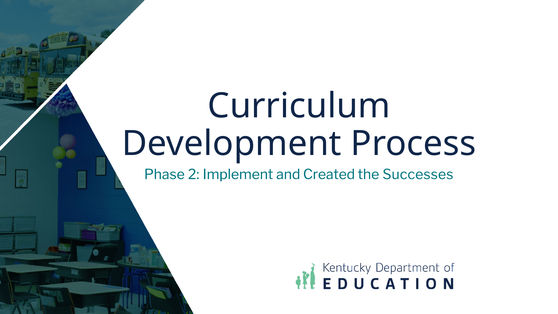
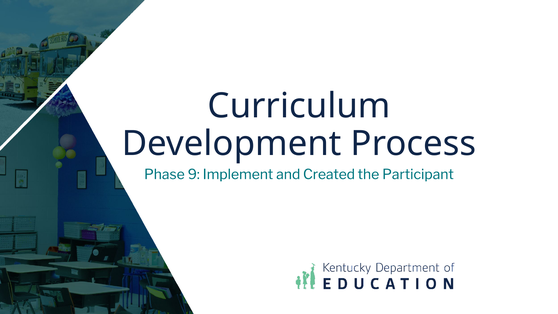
2: 2 -> 9 (194, 174)
Successes: Successes -> Participant (418, 174)
